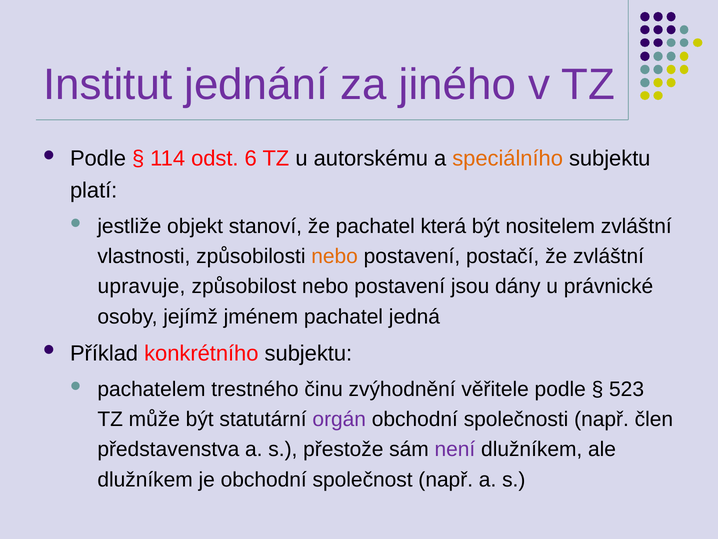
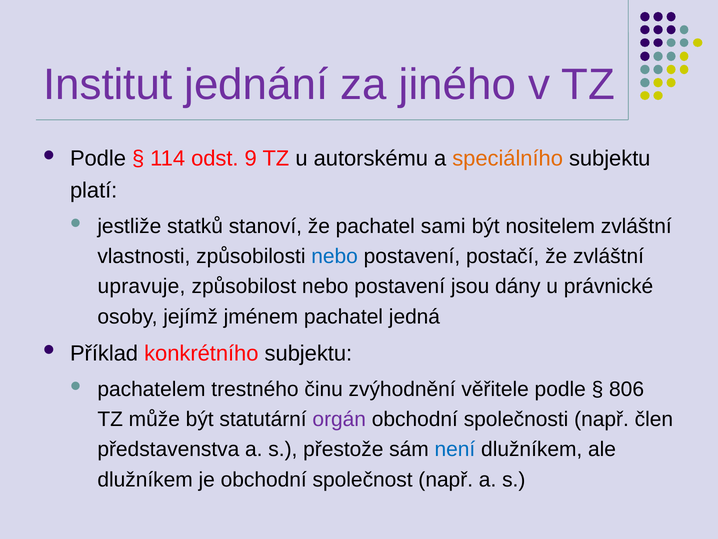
6: 6 -> 9 (251, 159)
objekt: objekt -> statků (195, 226)
která: která -> sami (443, 226)
nebo colour: orange -> blue (335, 256)
523: 523 -> 806 (627, 389)
není colour: purple -> blue (455, 449)
